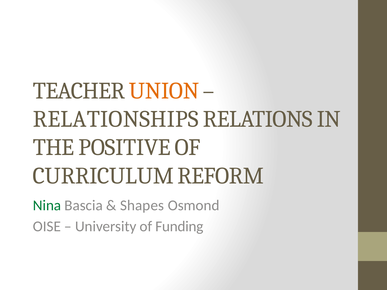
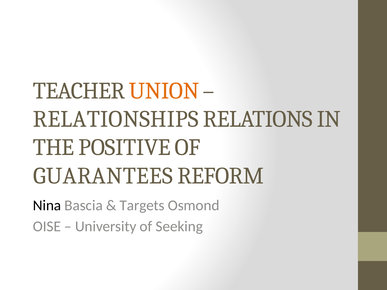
CURRICULUM: CURRICULUM -> GUARANTEES (103, 176)
Nina colour: green -> black (47, 205)
Shapes: Shapes -> Targets (142, 205)
Funding: Funding -> Seeking (179, 227)
